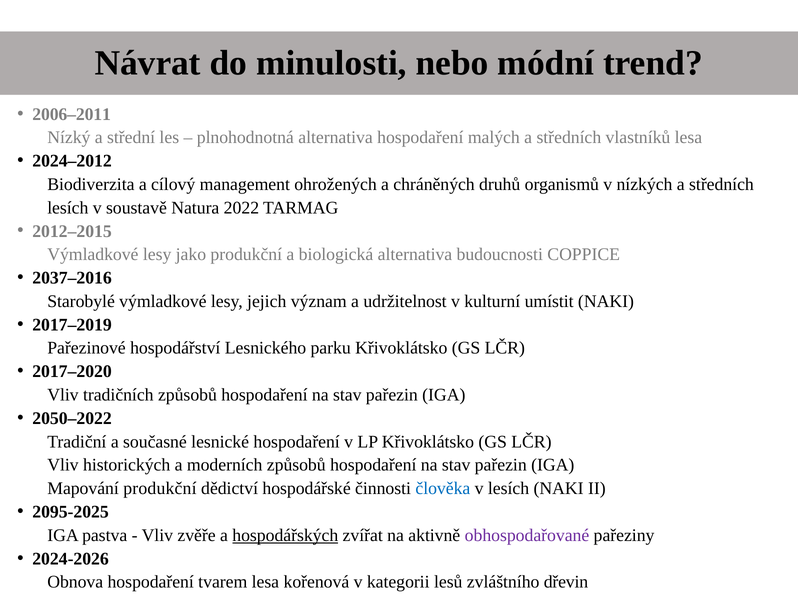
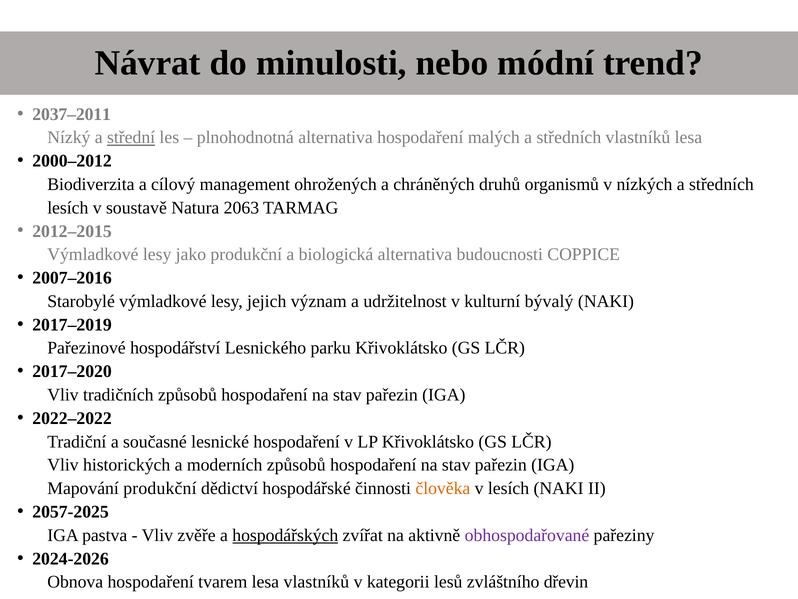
2006–2011: 2006–2011 -> 2037–2011 (72, 114)
střední underline: none -> present (131, 137)
2024–2012: 2024–2012 -> 2000–2012 (72, 161)
2022: 2022 -> 2063 (241, 208)
2037–2016: 2037–2016 -> 2007–2016 (72, 278)
umístit: umístit -> bývalý (549, 301)
2050–2022: 2050–2022 -> 2022–2022 (72, 418)
člověka colour: blue -> orange (443, 488)
2095-2025: 2095-2025 -> 2057-2025 (71, 511)
lesa kořenová: kořenová -> vlastníků (316, 582)
